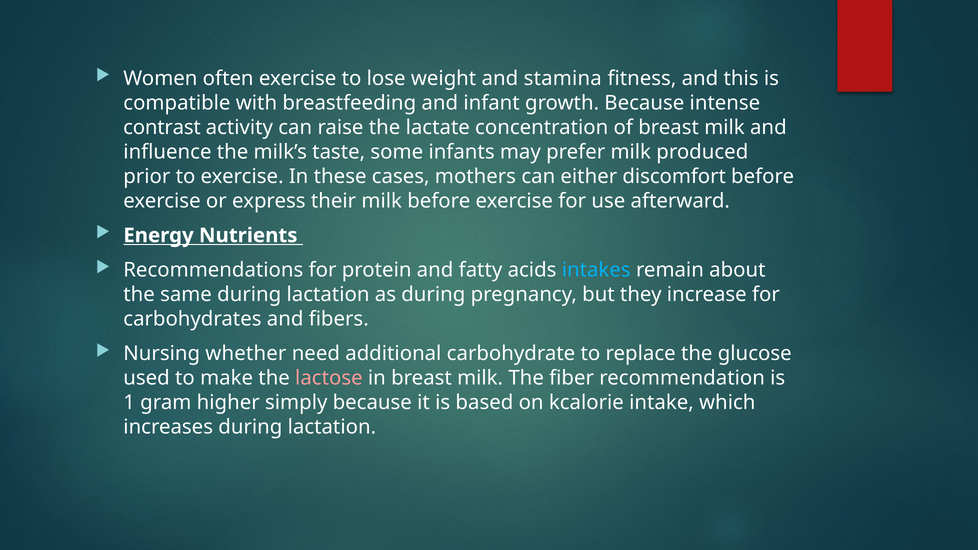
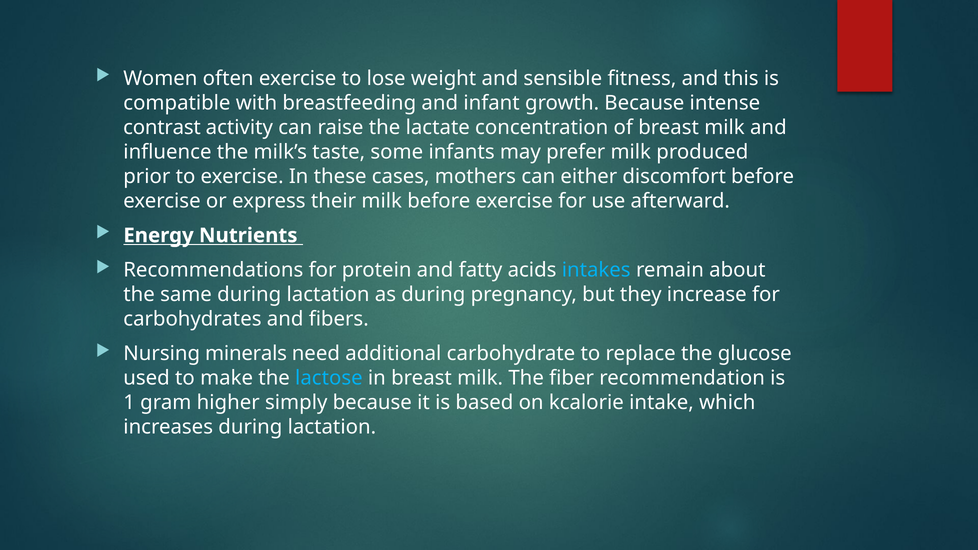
stamina: stamina -> sensible (563, 79)
whether: whether -> minerals (246, 354)
lactose colour: pink -> light blue (329, 378)
